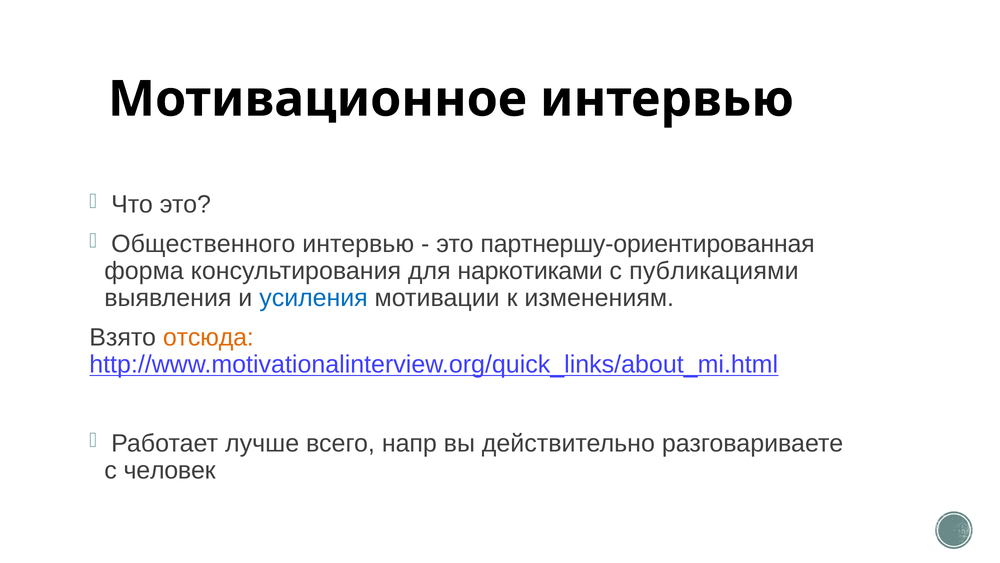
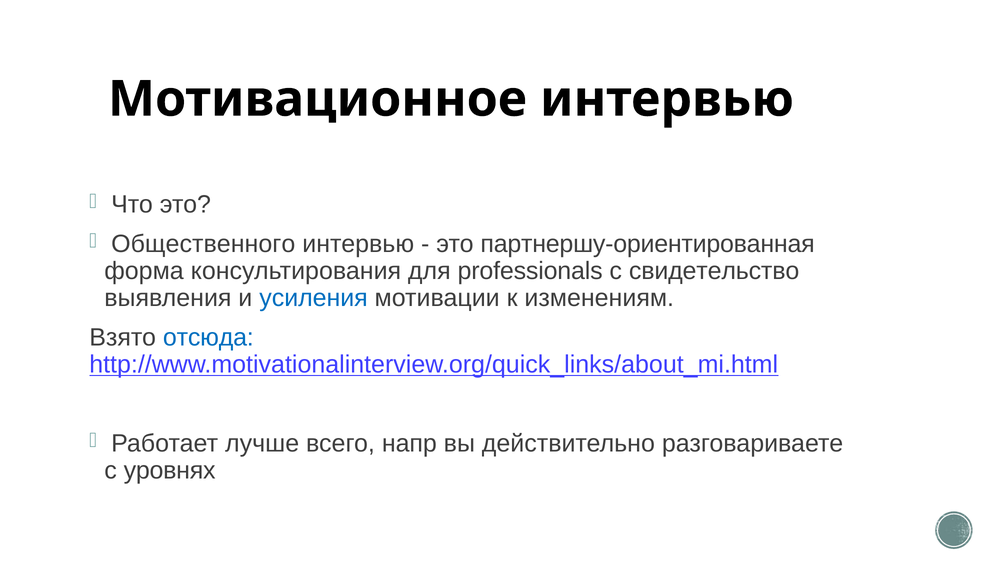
наркотиками: наркотиками -> professionals (530, 271)
публикациями: публикациями -> свидетельство (714, 271)
отсюда colour: orange -> blue (208, 337)
человек: человек -> уровнях (170, 470)
